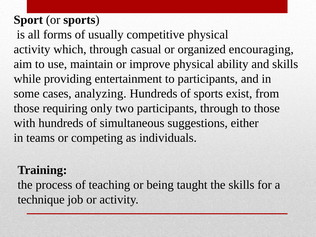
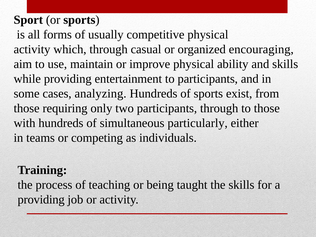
suggestions: suggestions -> particularly (198, 123)
technique: technique -> providing (41, 200)
